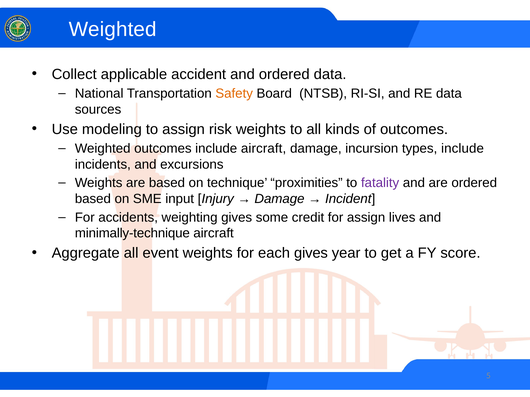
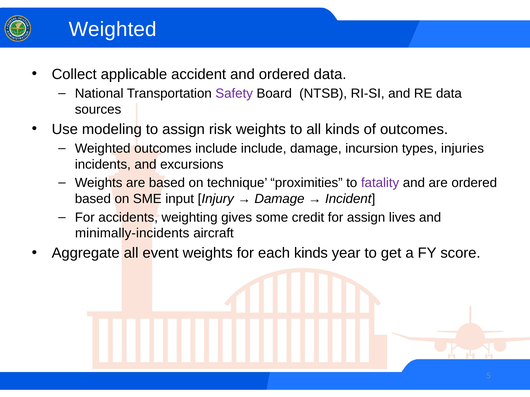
Safety colour: orange -> purple (234, 94)
include aircraft: aircraft -> include (264, 149)
types include: include -> injuries (463, 149)
minimally-technique: minimally-technique -> minimally-incidents (132, 234)
each gives: gives -> kinds (311, 253)
